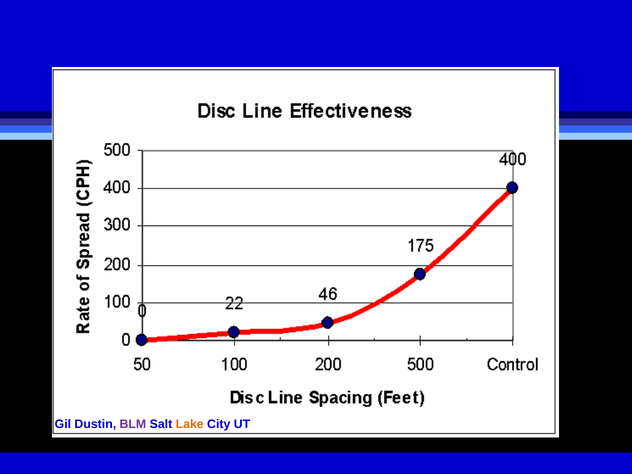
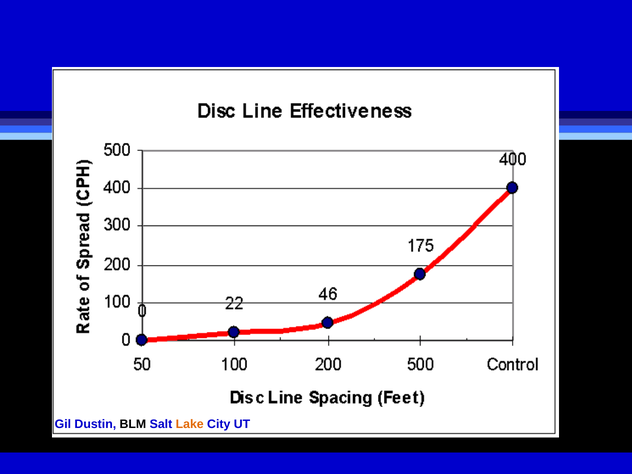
BLM colour: purple -> black (133, 424)
